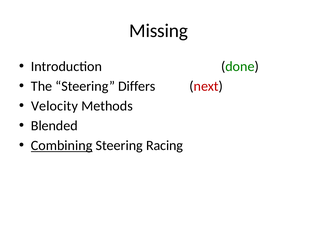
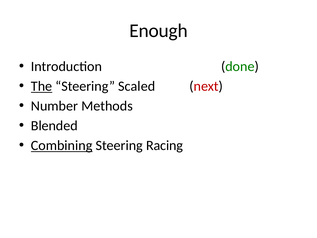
Missing: Missing -> Enough (159, 31)
The underline: none -> present (42, 86)
Differs: Differs -> Scaled (137, 86)
Velocity: Velocity -> Number (55, 106)
